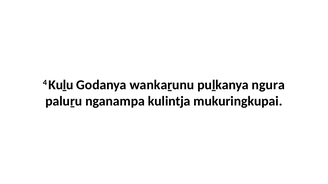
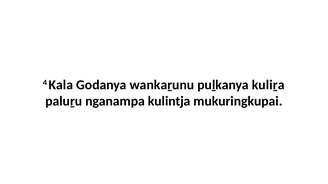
Kuḻu: Kuḻu -> Kala (61, 85)
ngura: ngura -> kuliṟa (268, 85)
